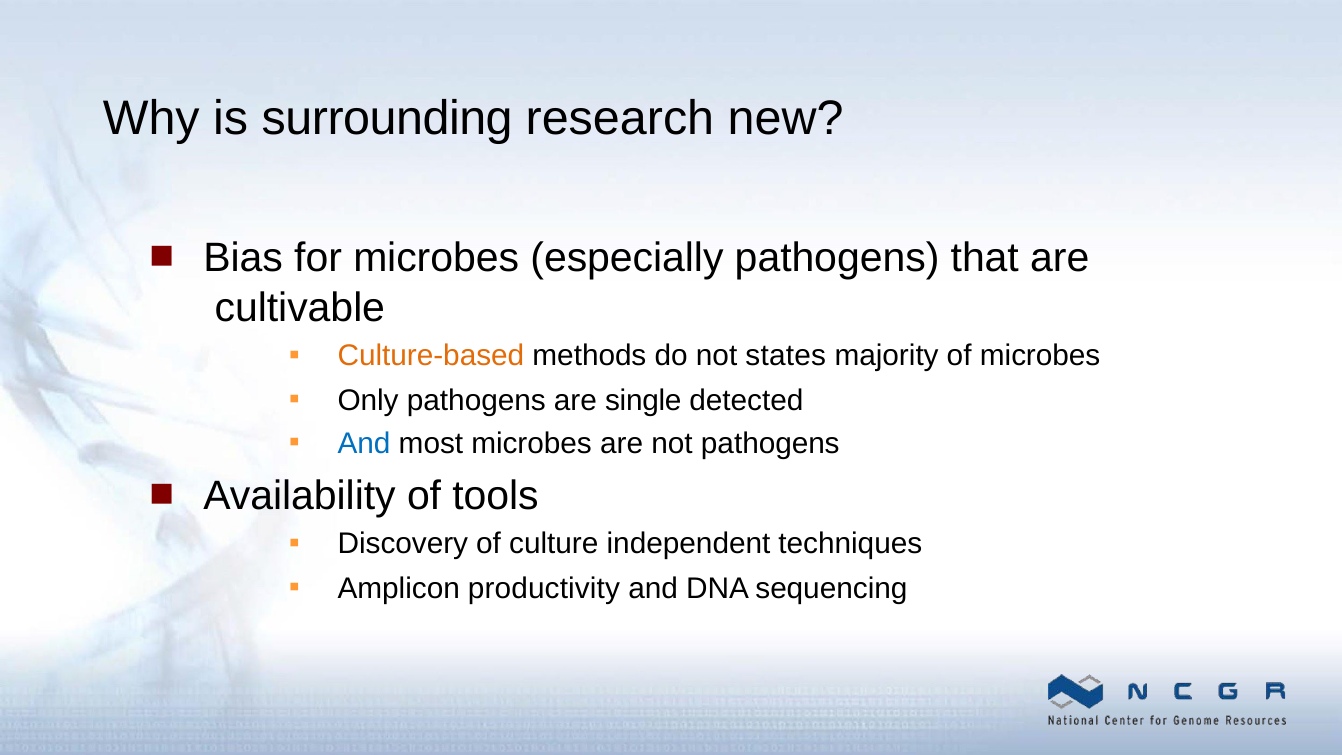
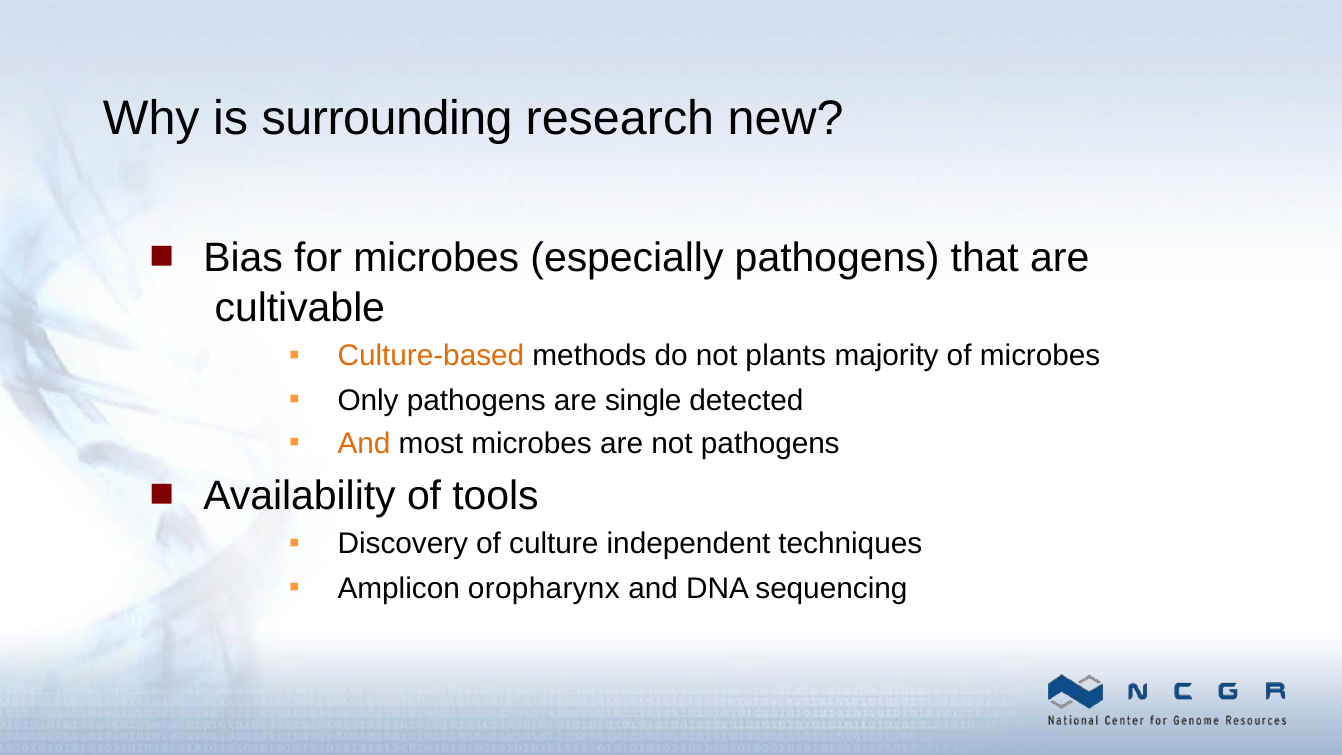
states: states -> plants (786, 356)
And colour: blue -> orange (364, 443)
productivity: productivity -> oropharynx (544, 589)
